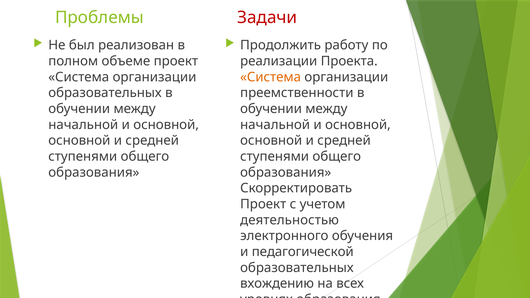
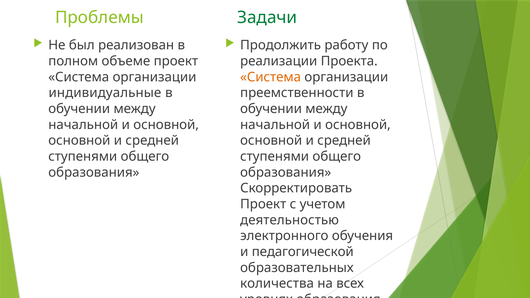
Задачи colour: red -> green (267, 18)
образовательных: образовательных -> индивидуальные (105, 93)
вхождению: вхождению -> количества (277, 284)
